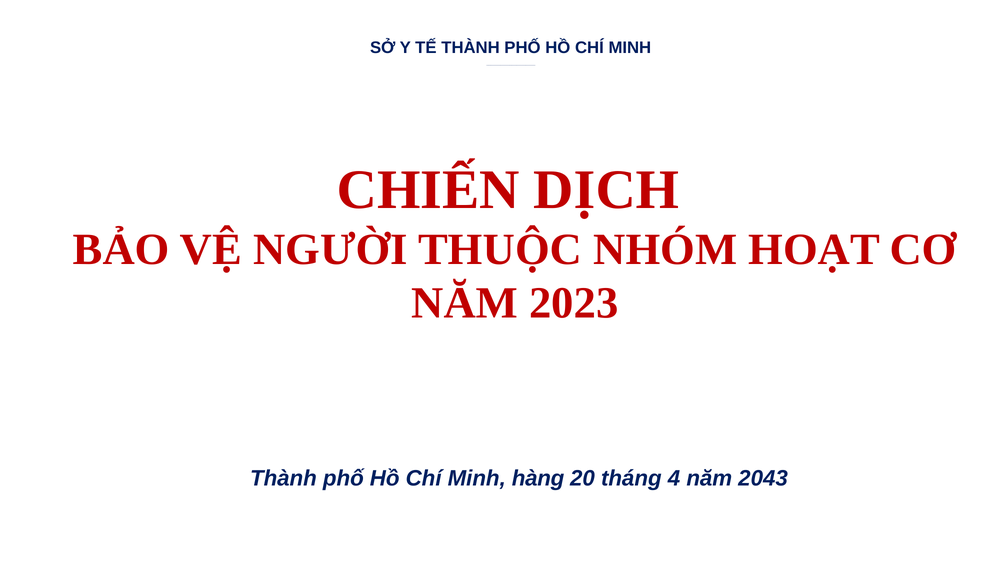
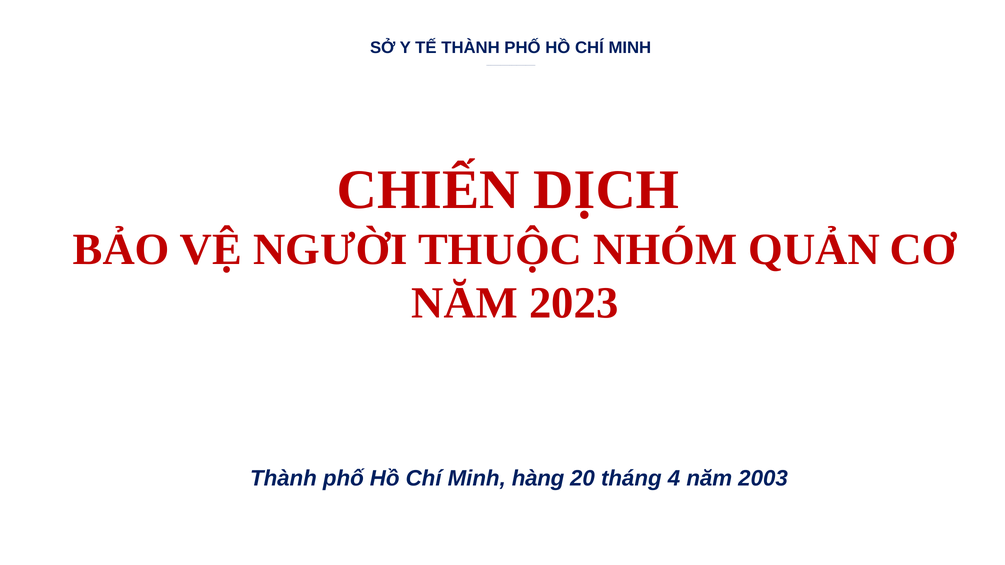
HOẠT: HOẠT -> QUẢN (814, 249)
2043: 2043 -> 2003 (763, 478)
